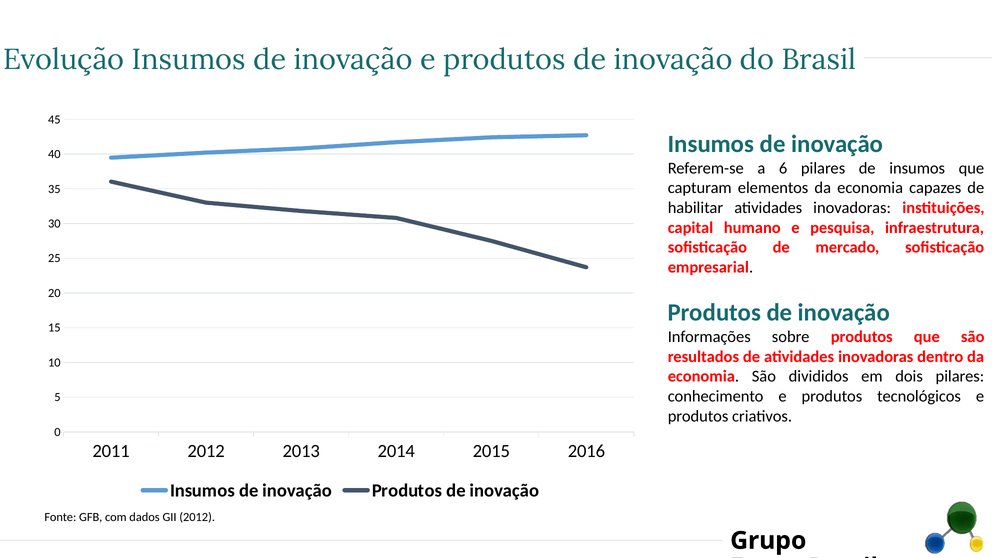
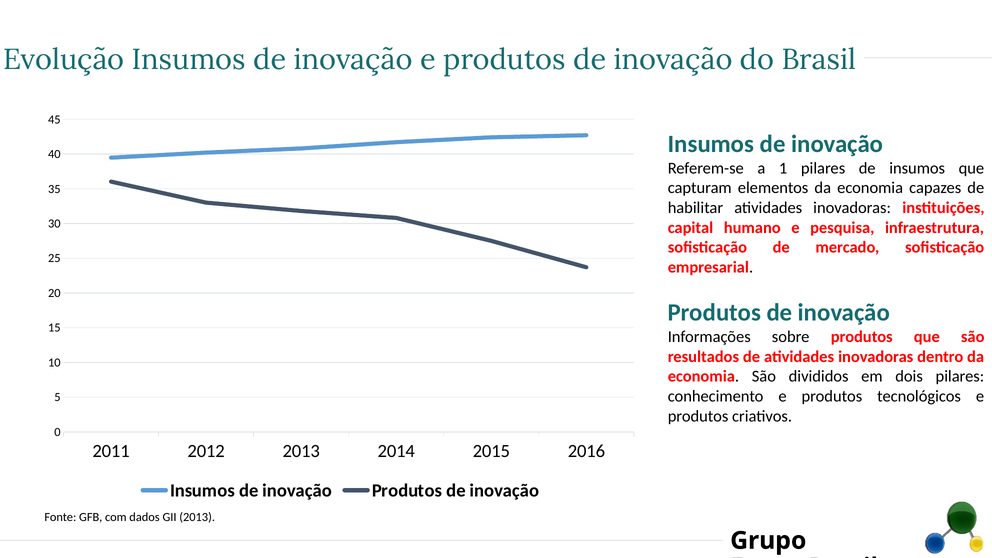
6: 6 -> 1 (783, 168)
GII 2012: 2012 -> 2013 (197, 517)
